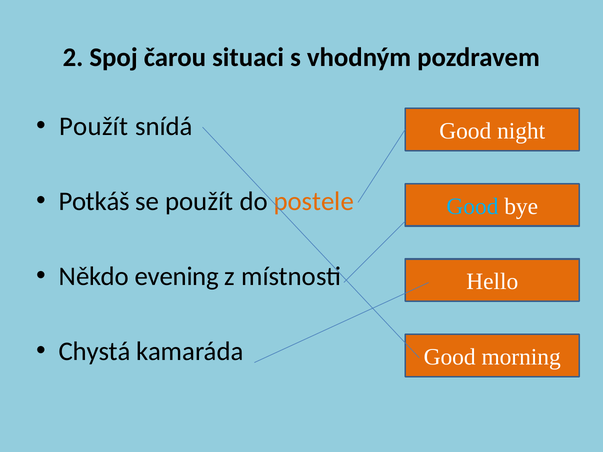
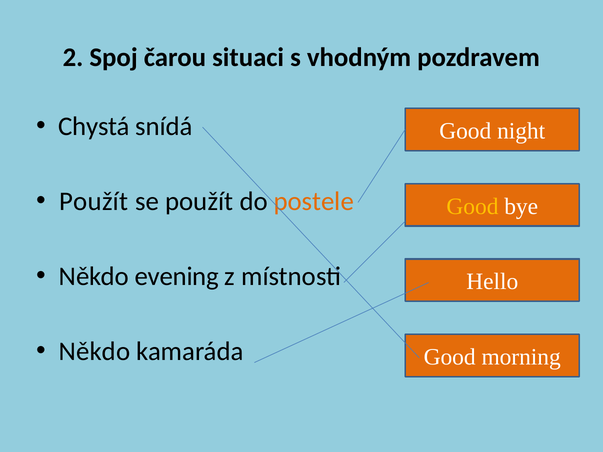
Použít: Použít -> Chystá (94, 126)
Potkáš: Potkáš -> Použít (94, 202)
Good colour: light blue -> yellow (472, 207)
Chystá: Chystá -> Někdo (94, 352)
